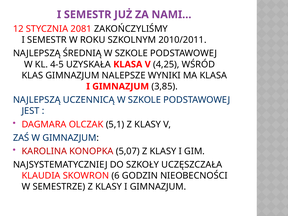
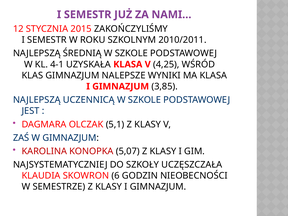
2081: 2081 -> 2015 (81, 29)
4-5: 4-5 -> 4-1 (57, 64)
